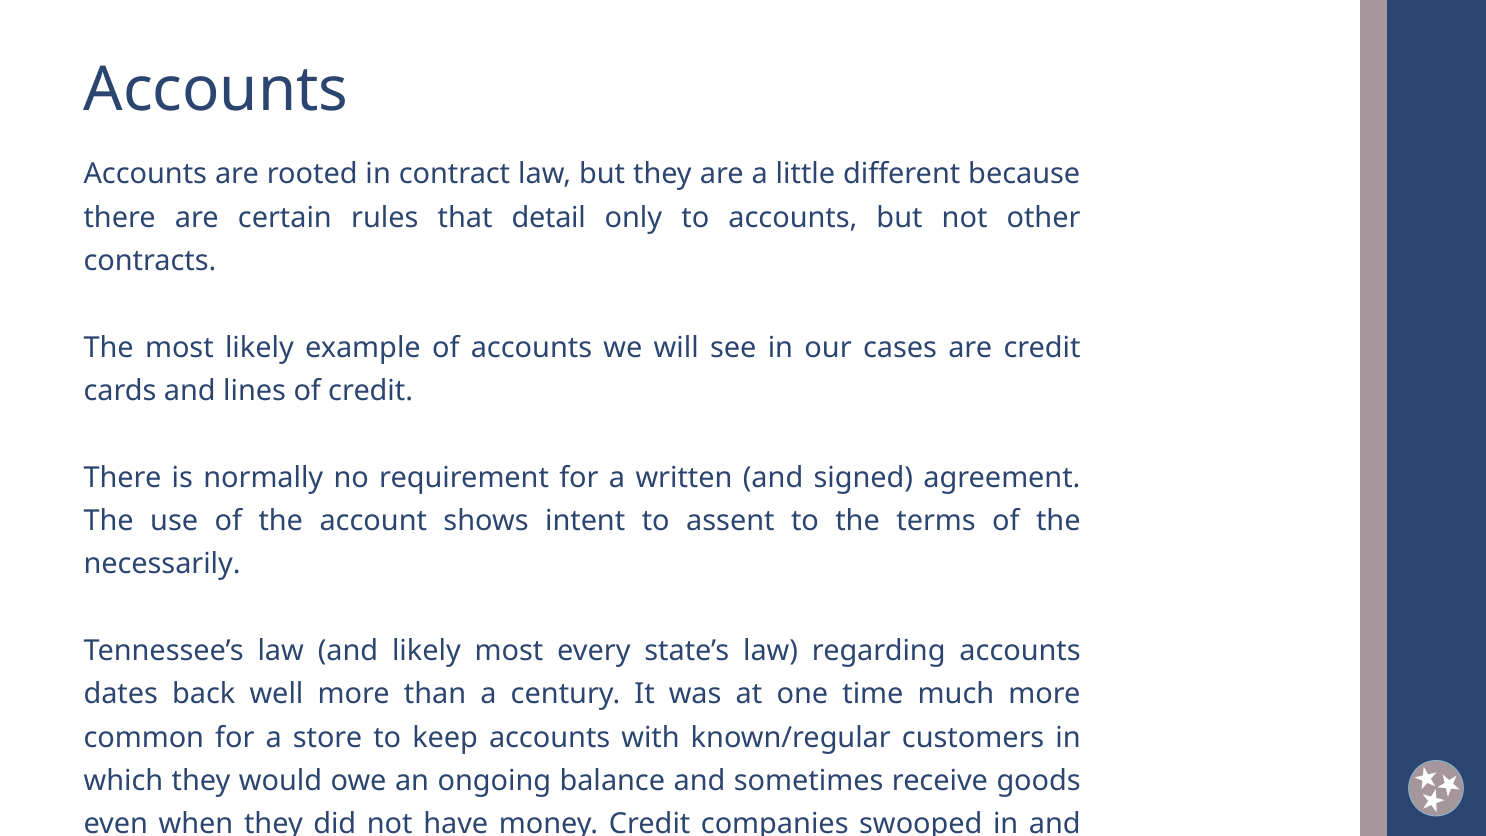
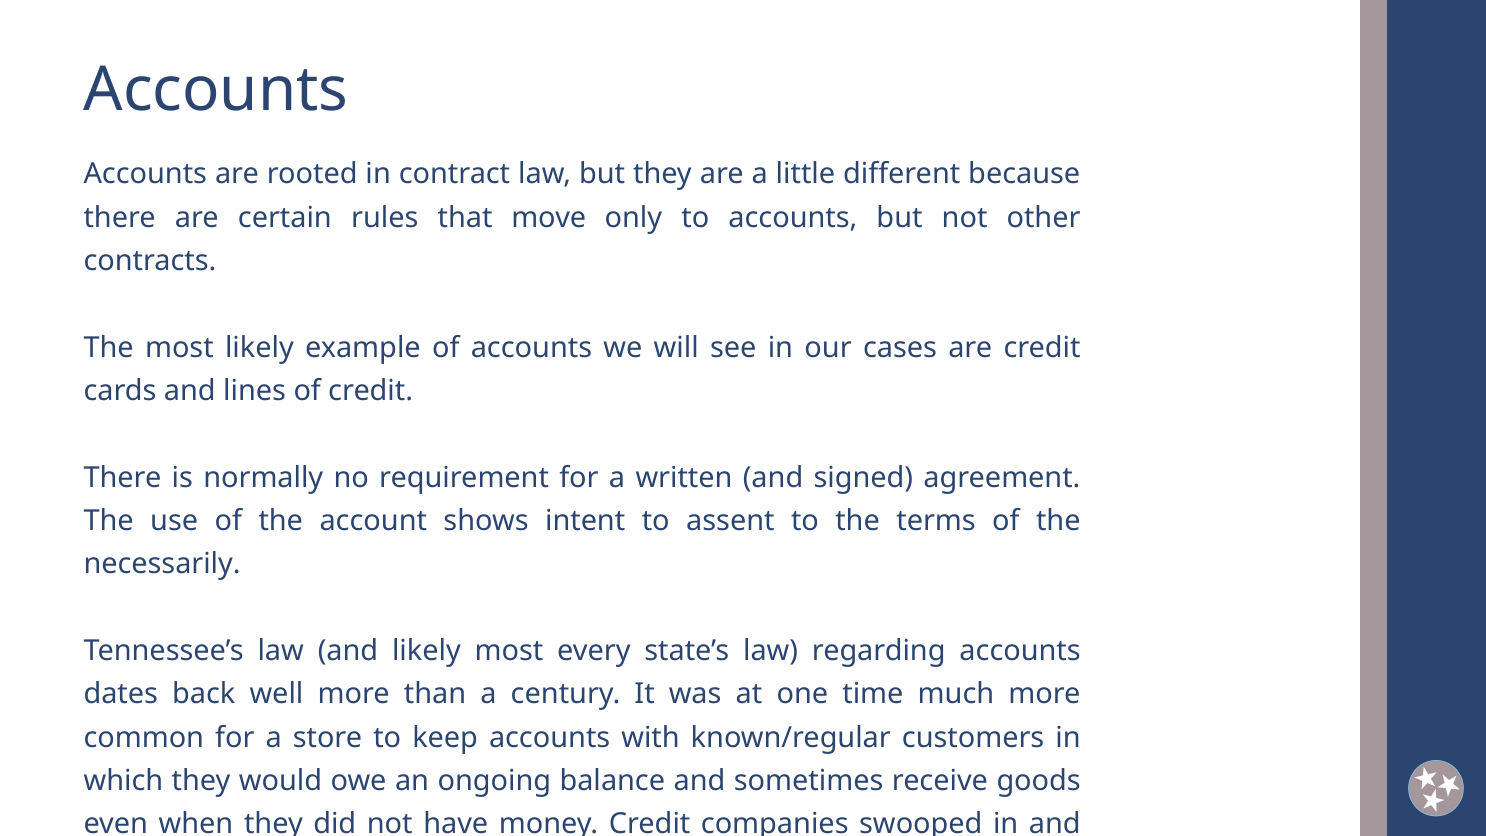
detail: detail -> move (549, 218)
